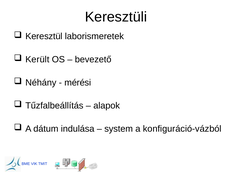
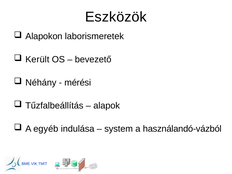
Keresztüli: Keresztüli -> Eszközök (116, 17)
Keresztül: Keresztül -> Alapokon (44, 36)
dátum: dátum -> egyéb (46, 129)
konfiguráció-vázból: konfiguráció-vázból -> használandó-vázból (182, 129)
